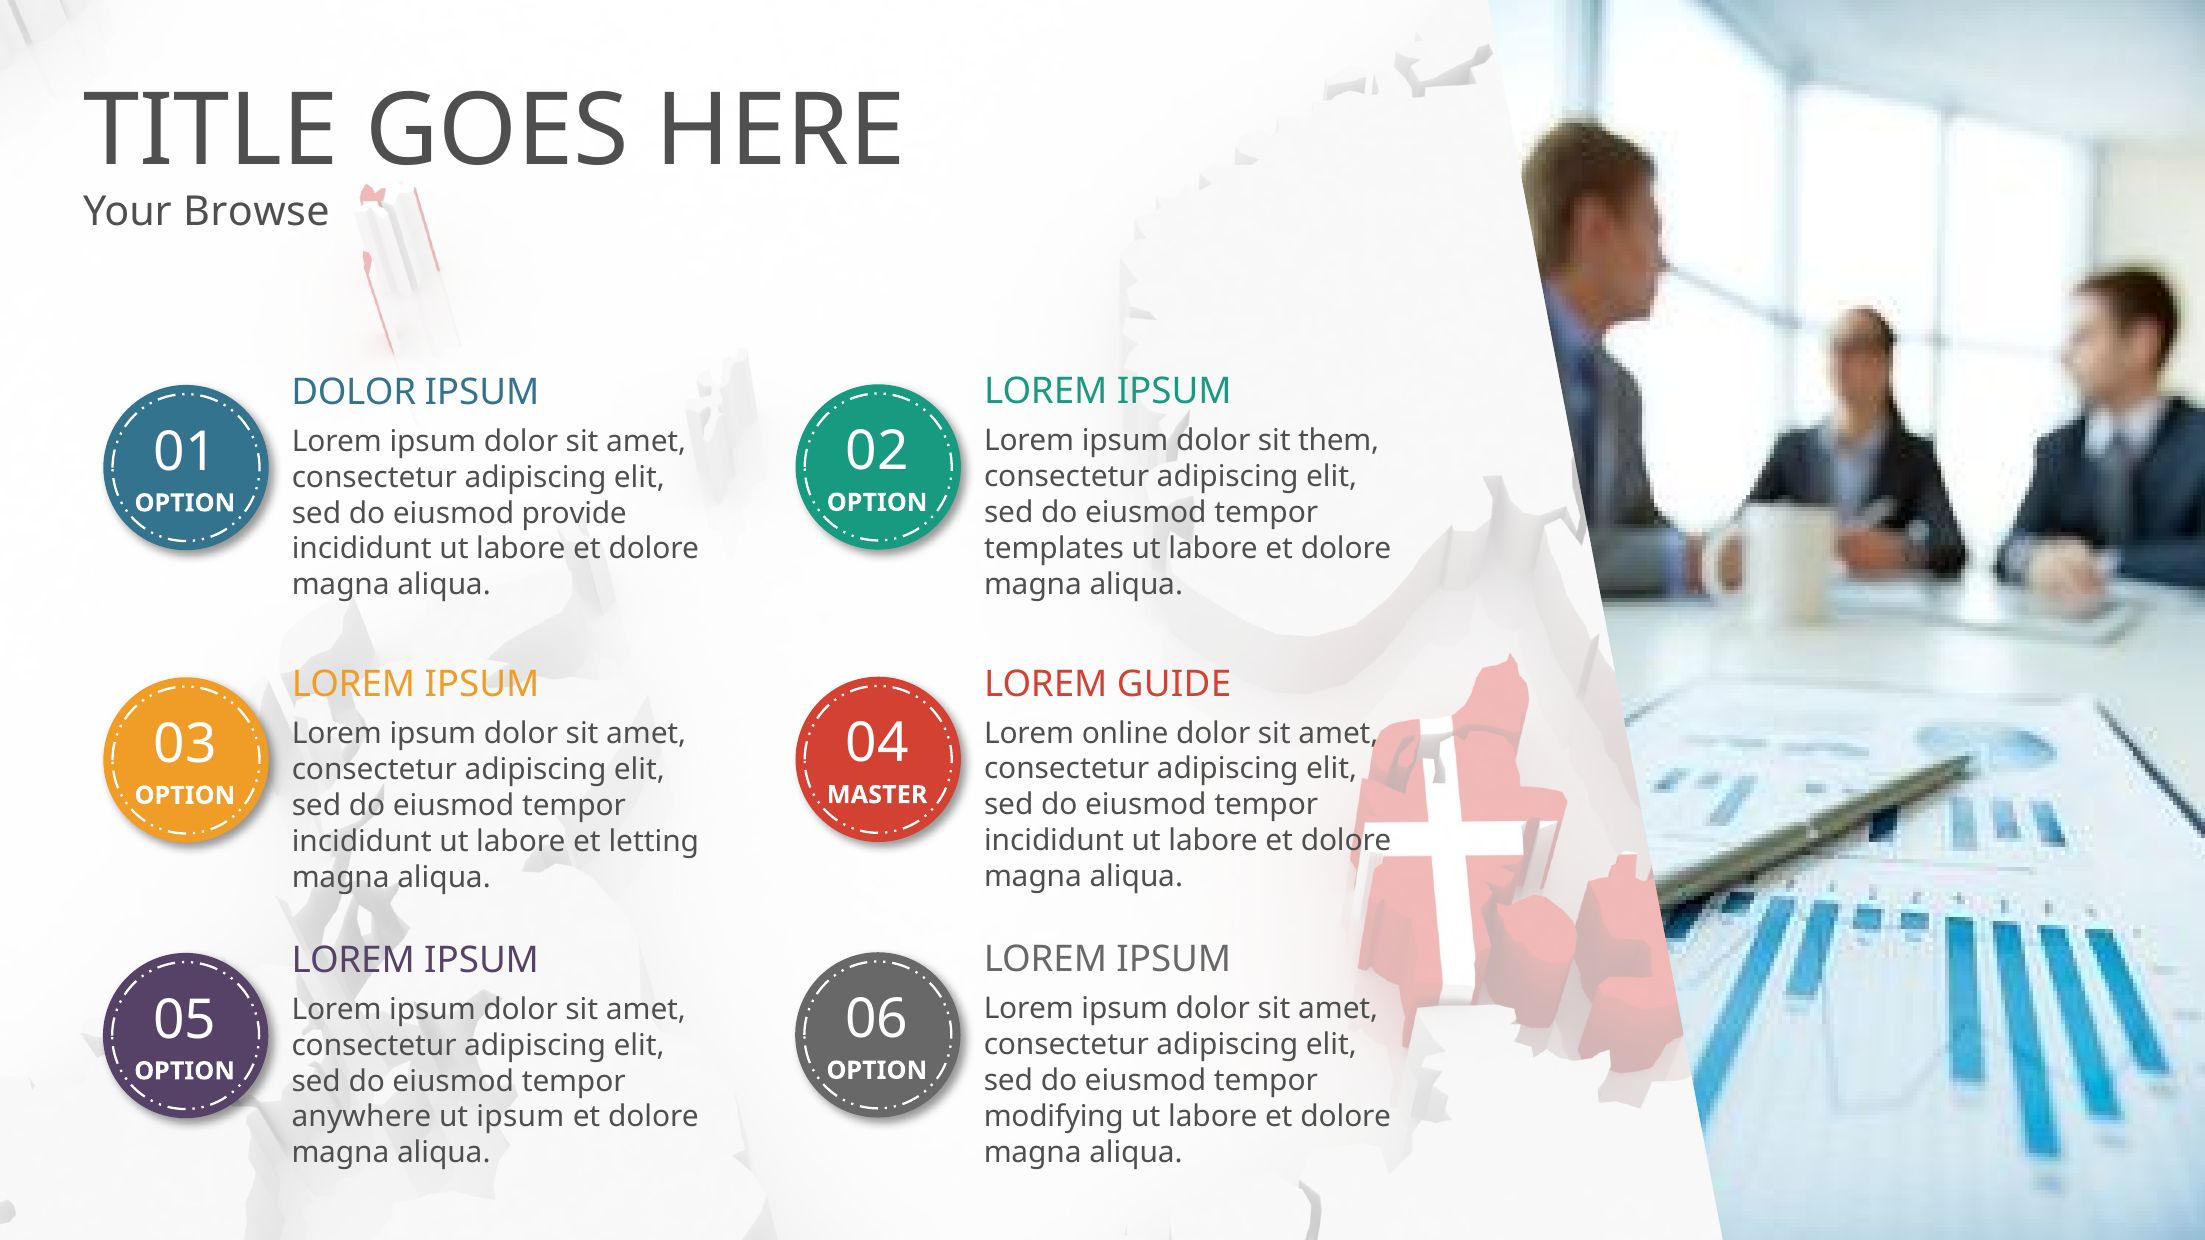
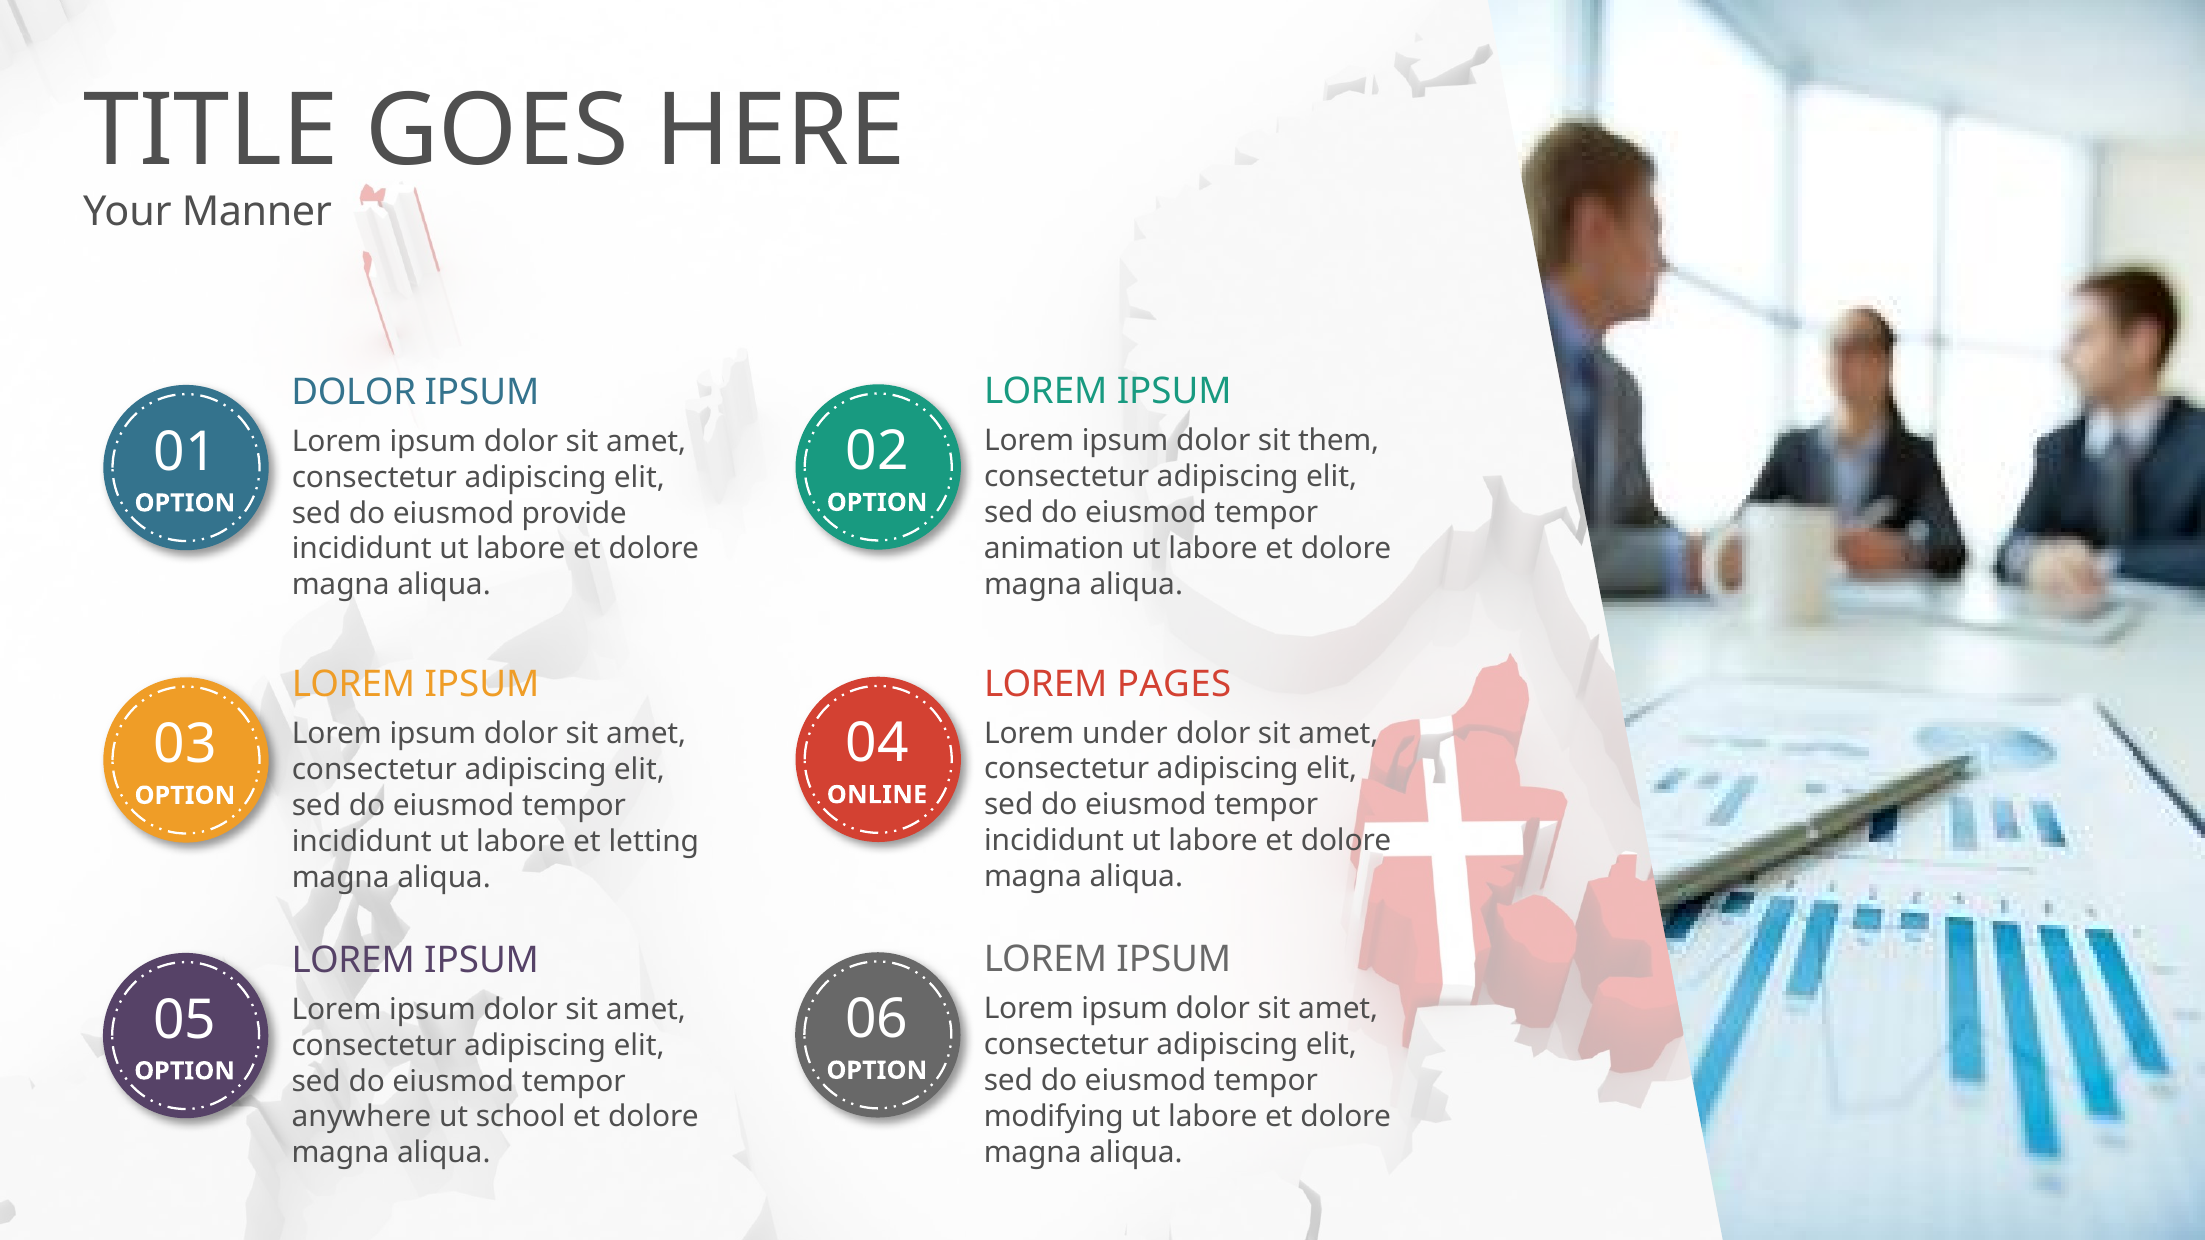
Browse: Browse -> Manner (257, 212)
templates: templates -> animation (1054, 549)
GUIDE: GUIDE -> PAGES (1174, 684)
online: online -> under (1125, 733)
MASTER: MASTER -> ONLINE (877, 795)
ut ipsum: ipsum -> school (521, 1117)
